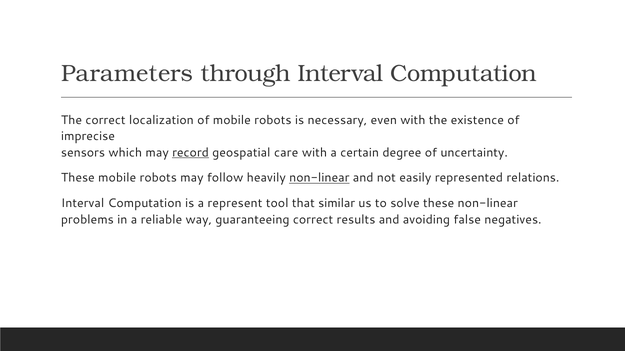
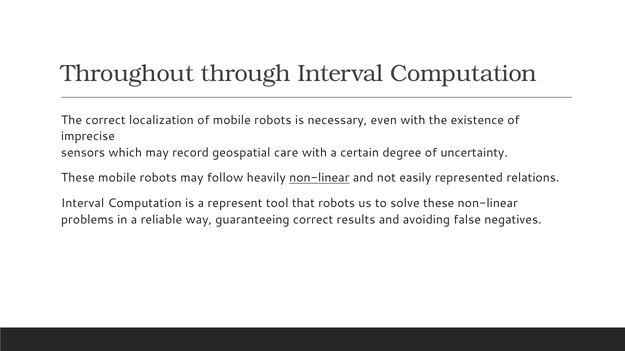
Parameters: Parameters -> Throughout (127, 74)
record underline: present -> none (191, 153)
that similar: similar -> robots (337, 204)
